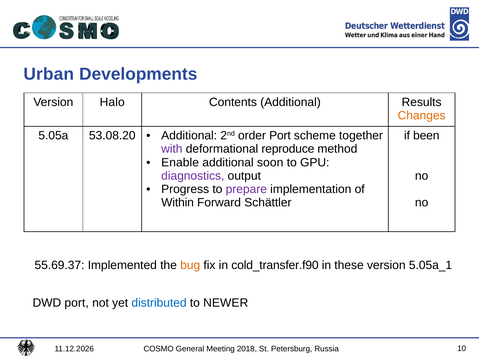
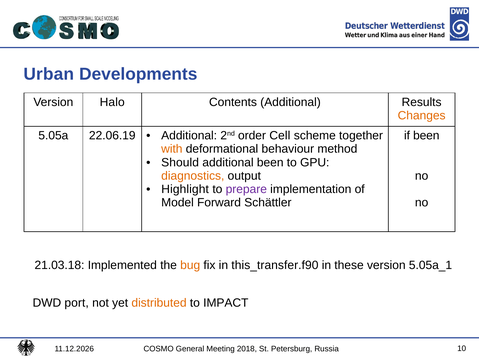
53.08.20: 53.08.20 -> 22.06.19 (112, 136)
order Port: Port -> Cell (280, 136)
with colour: purple -> orange (172, 149)
reproduce: reproduce -> behaviour (288, 149)
Enable: Enable -> Should (180, 163)
additional soon: soon -> been (270, 163)
diagnostics colour: purple -> orange (193, 176)
Progress: Progress -> Highlight (185, 189)
Within: Within -> Model (178, 203)
55.69.37: 55.69.37 -> 21.03.18 (59, 265)
cold_transfer.f90: cold_transfer.f90 -> this_transfer.f90 (275, 265)
distributed colour: blue -> orange (159, 303)
NEWER: NEWER -> IMPACT (226, 303)
